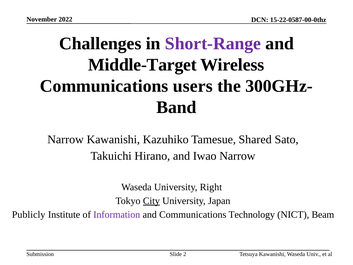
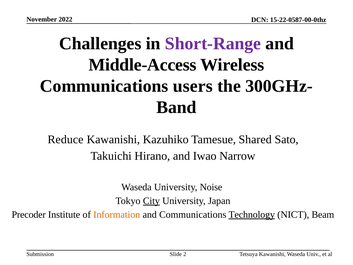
Middle-Target: Middle-Target -> Middle-Access (142, 65)
Narrow: Narrow -> Reduce (66, 139)
Right: Right -> Noise (211, 187)
Publicly: Publicly -> Precoder (29, 214)
Information colour: purple -> orange (117, 214)
Technology underline: none -> present (252, 214)
